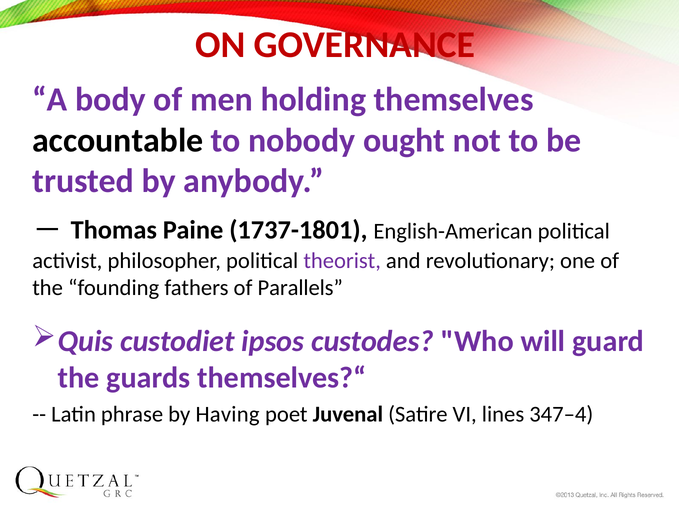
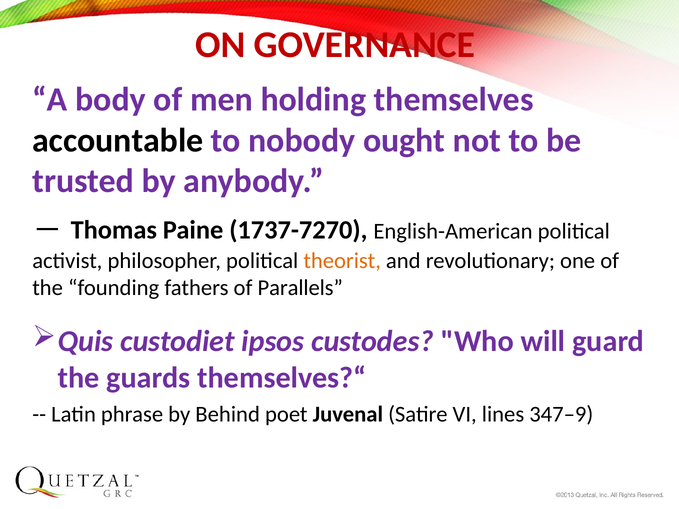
1737-1801: 1737-1801 -> 1737-7270 (298, 230)
theorist colour: purple -> orange (342, 261)
Having: Having -> Behind (228, 415)
347–4: 347–4 -> 347–9 (561, 415)
